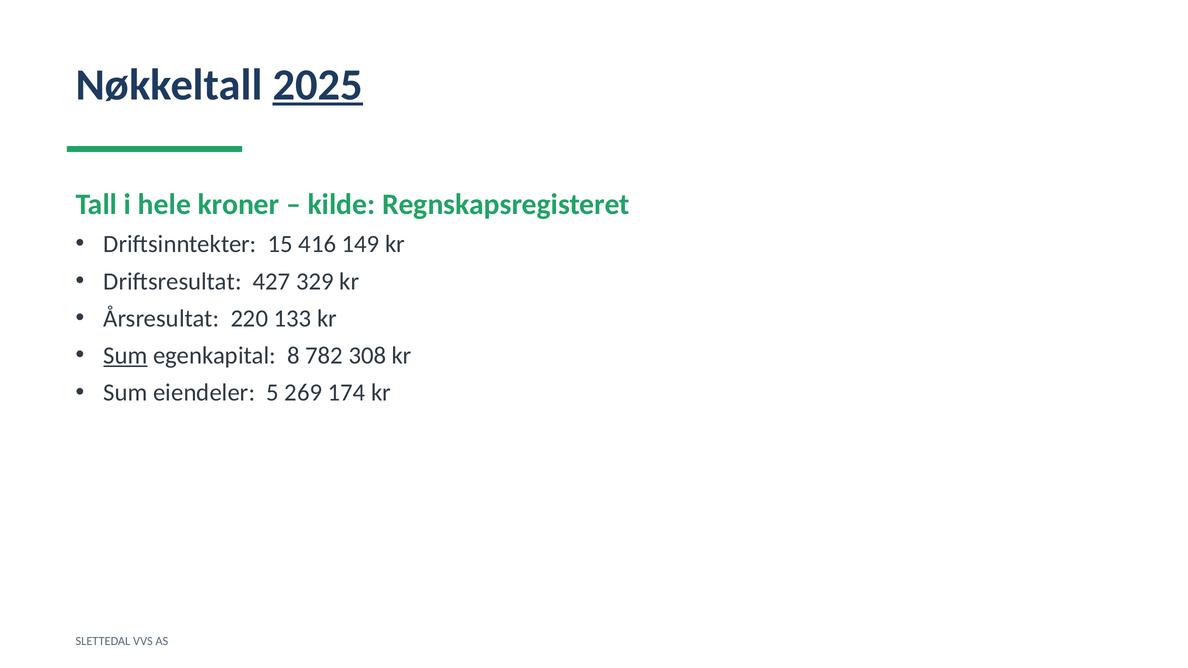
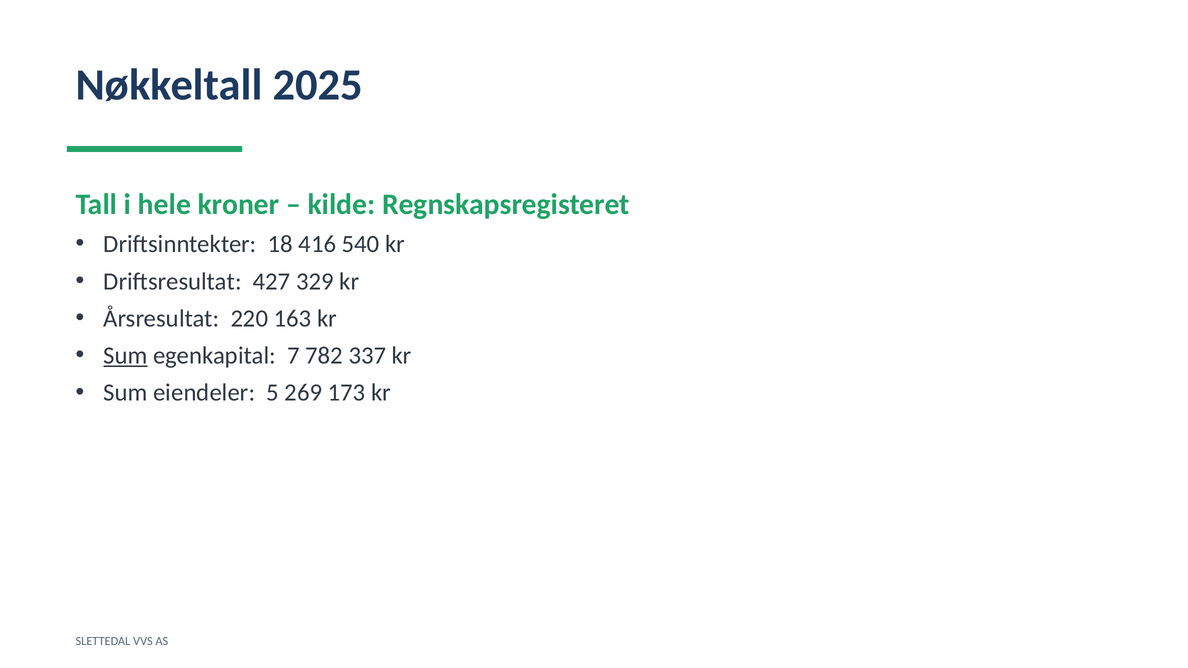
2025 underline: present -> none (318, 85)
15: 15 -> 18 (280, 244)
149: 149 -> 540 (361, 244)
133: 133 -> 163 (293, 319)
8: 8 -> 7 (293, 356)
308: 308 -> 337 (367, 356)
174: 174 -> 173 (347, 393)
